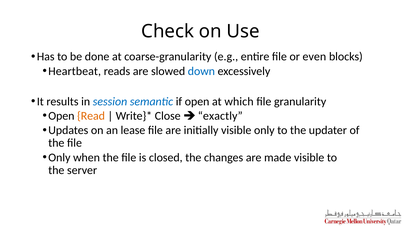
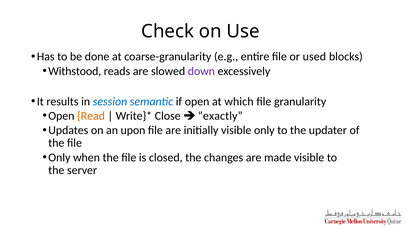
even: even -> used (314, 57)
Heartbeat: Heartbeat -> Withstood (75, 71)
down colour: blue -> purple (201, 71)
lease: lease -> upon (133, 130)
